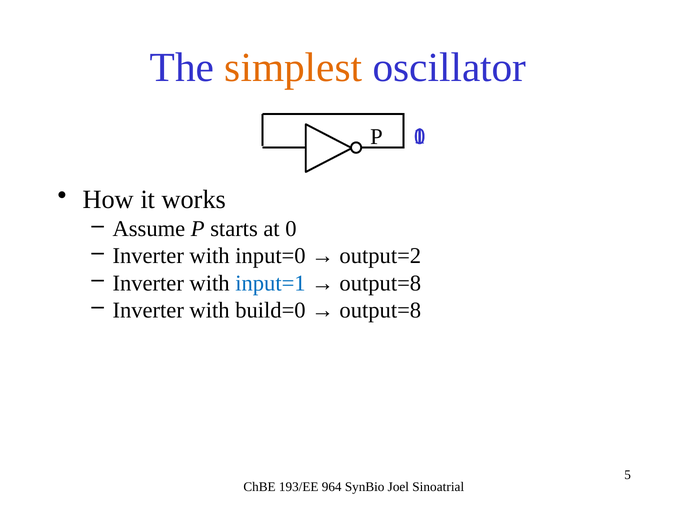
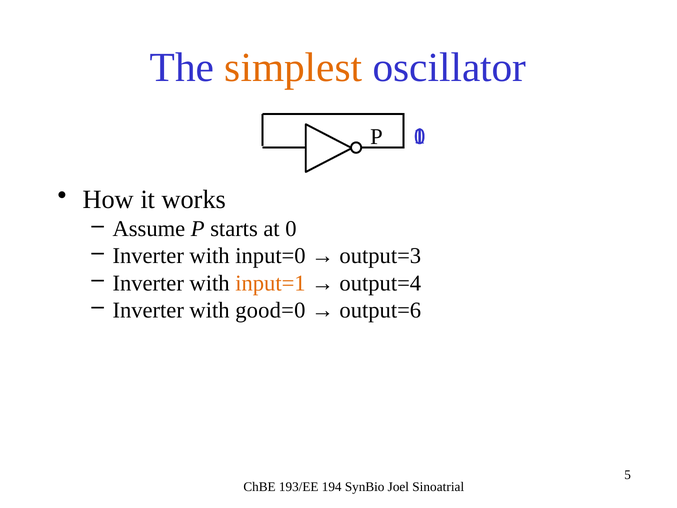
output=2: output=2 -> output=3 (380, 256)
input=1 colour: blue -> orange (270, 283)
output=8: output=8 -> output=4 (380, 283)
build=0: build=0 -> good=0 (270, 310)
output=8: output=8 -> output=6 (380, 310)
964: 964 -> 194 (332, 487)
